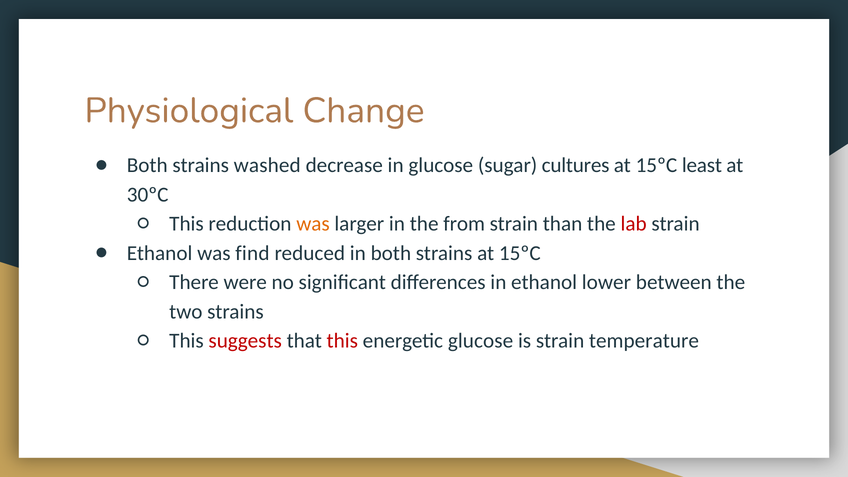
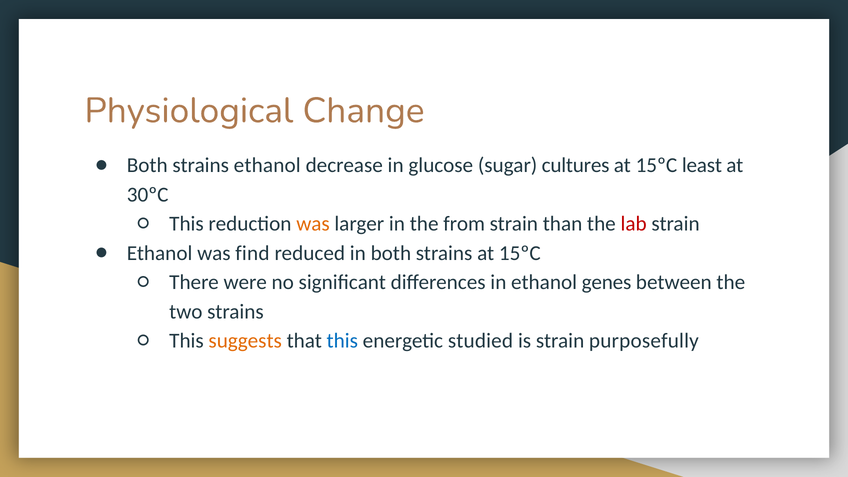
strains washed: washed -> ethanol (267, 165)
lower: lower -> genes (607, 282)
suggests colour: red -> orange (245, 341)
this colour: red -> blue (342, 341)
energetic glucose: glucose -> studied (480, 341)
temperature: temperature -> purposefully (644, 341)
